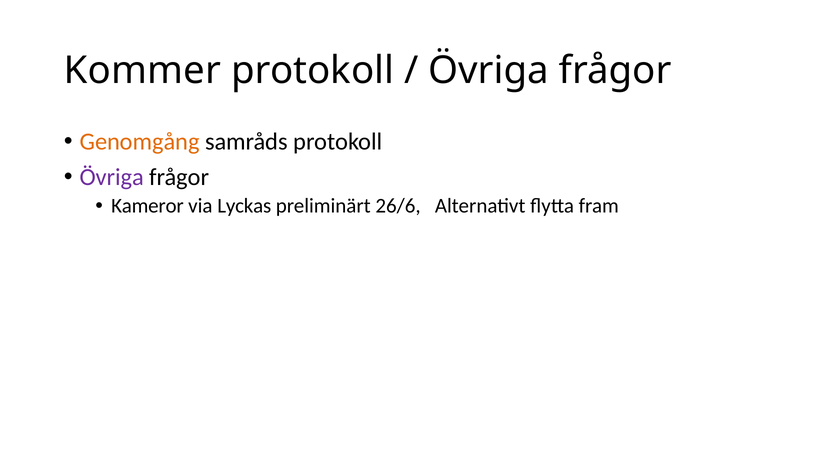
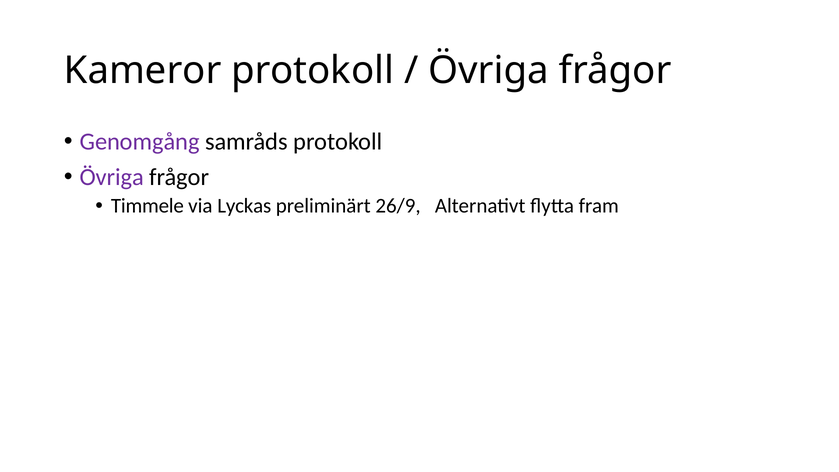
Kommer: Kommer -> Kameror (143, 70)
Genomgång colour: orange -> purple (140, 142)
Kameror: Kameror -> Timmele (147, 206)
26/6: 26/6 -> 26/9 (398, 206)
